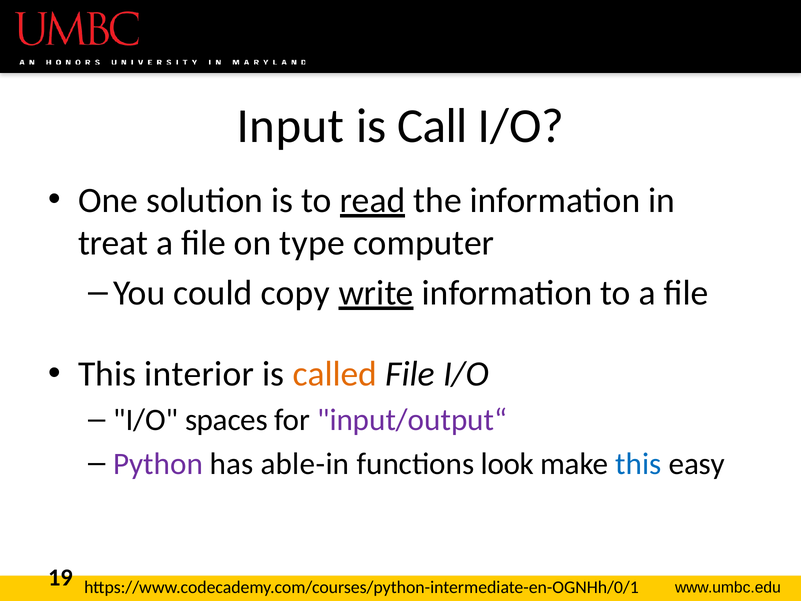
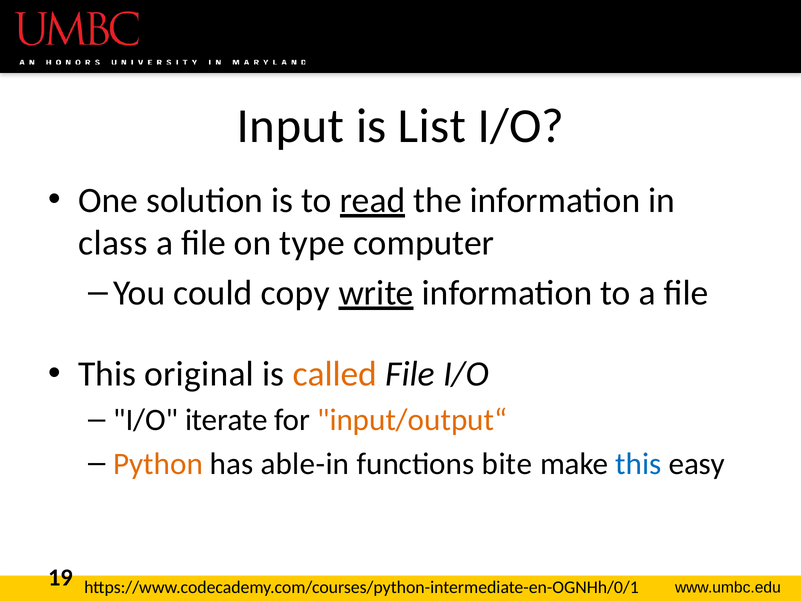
Call: Call -> List (432, 126)
treat: treat -> class (113, 243)
interior: interior -> original (199, 374)
spaces: spaces -> iterate (226, 420)
input/output“ colour: purple -> orange (412, 420)
Python colour: purple -> orange (158, 464)
look: look -> bite (507, 464)
